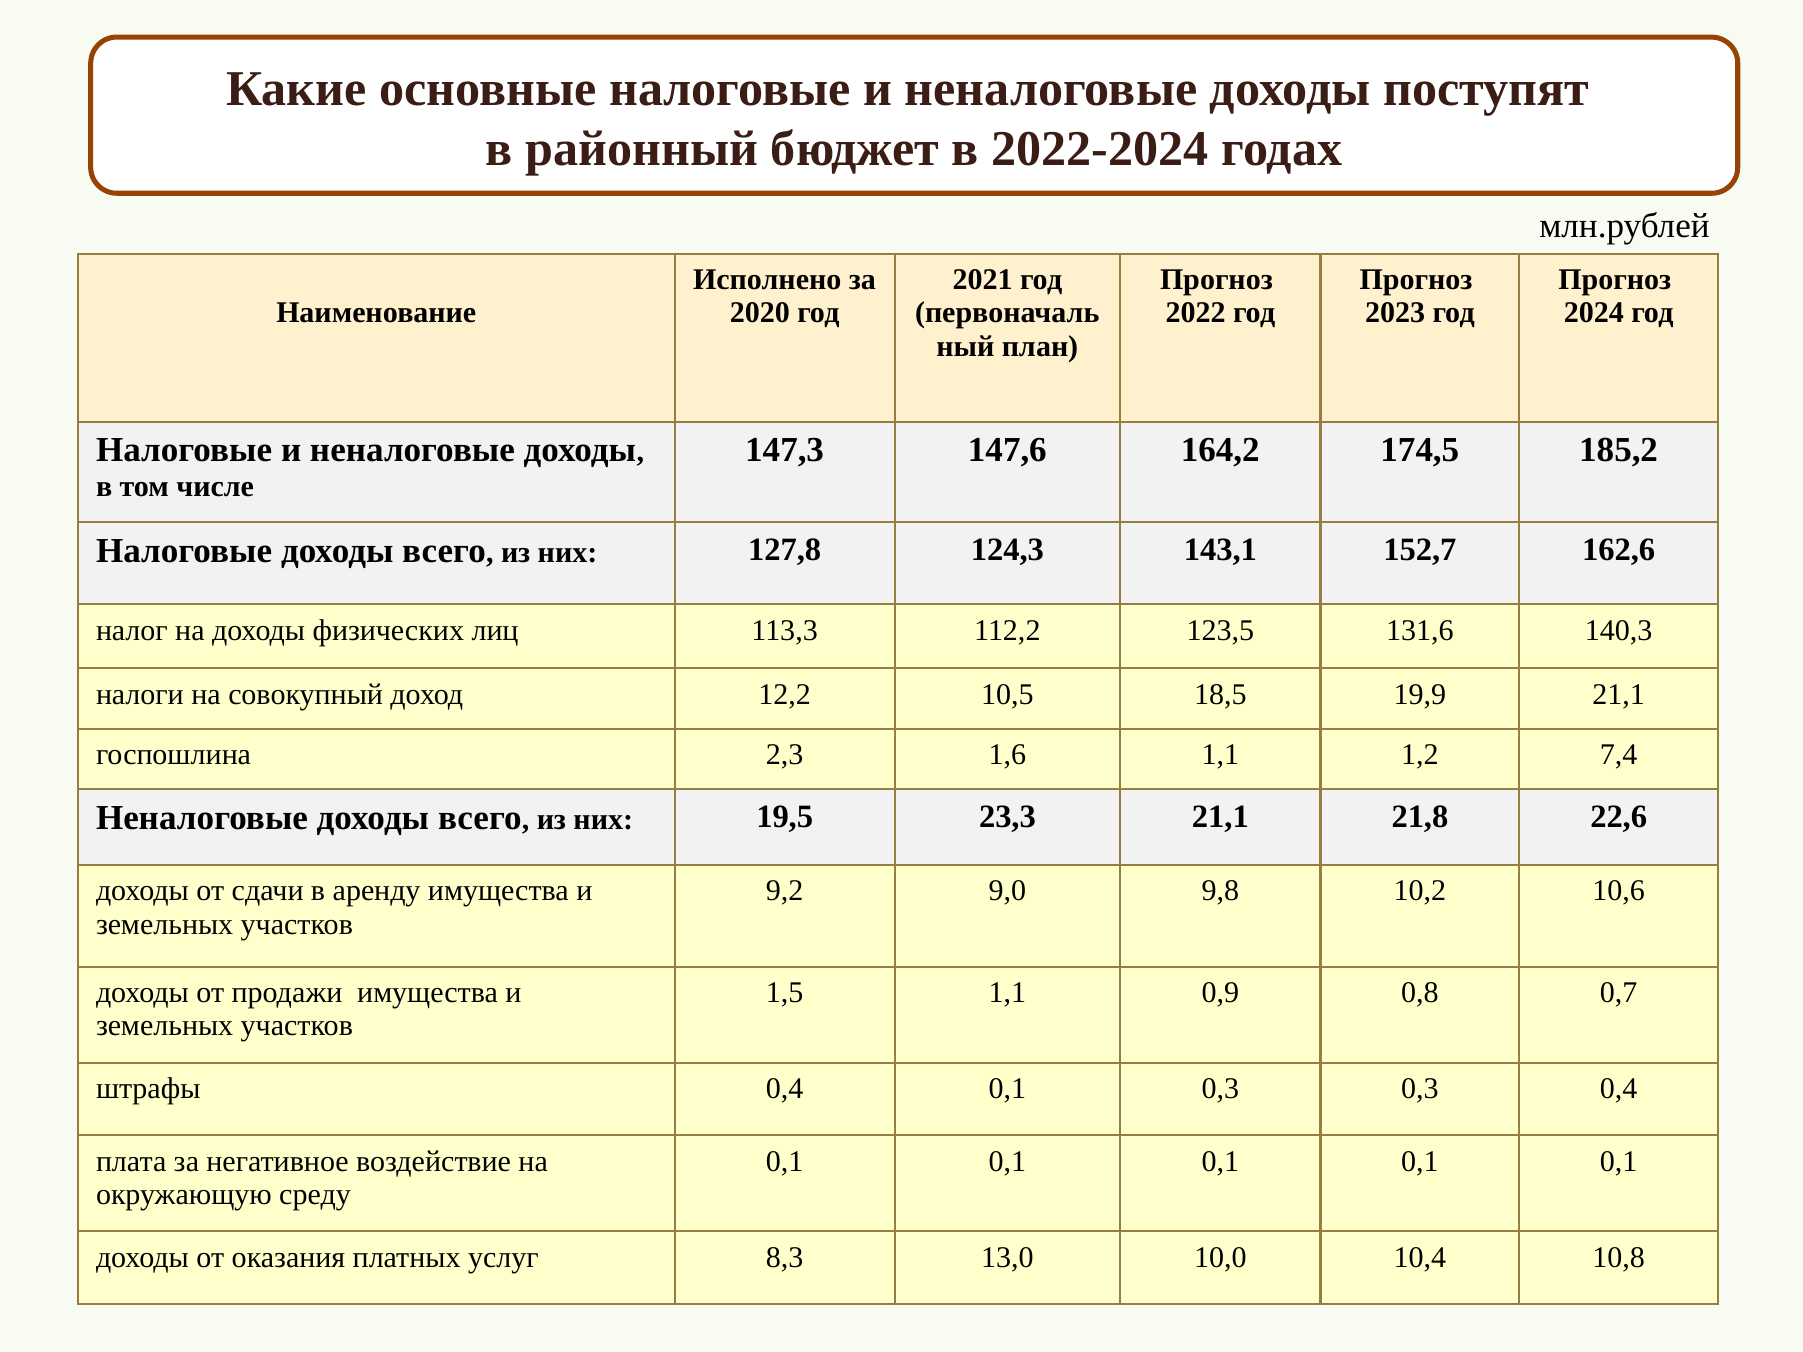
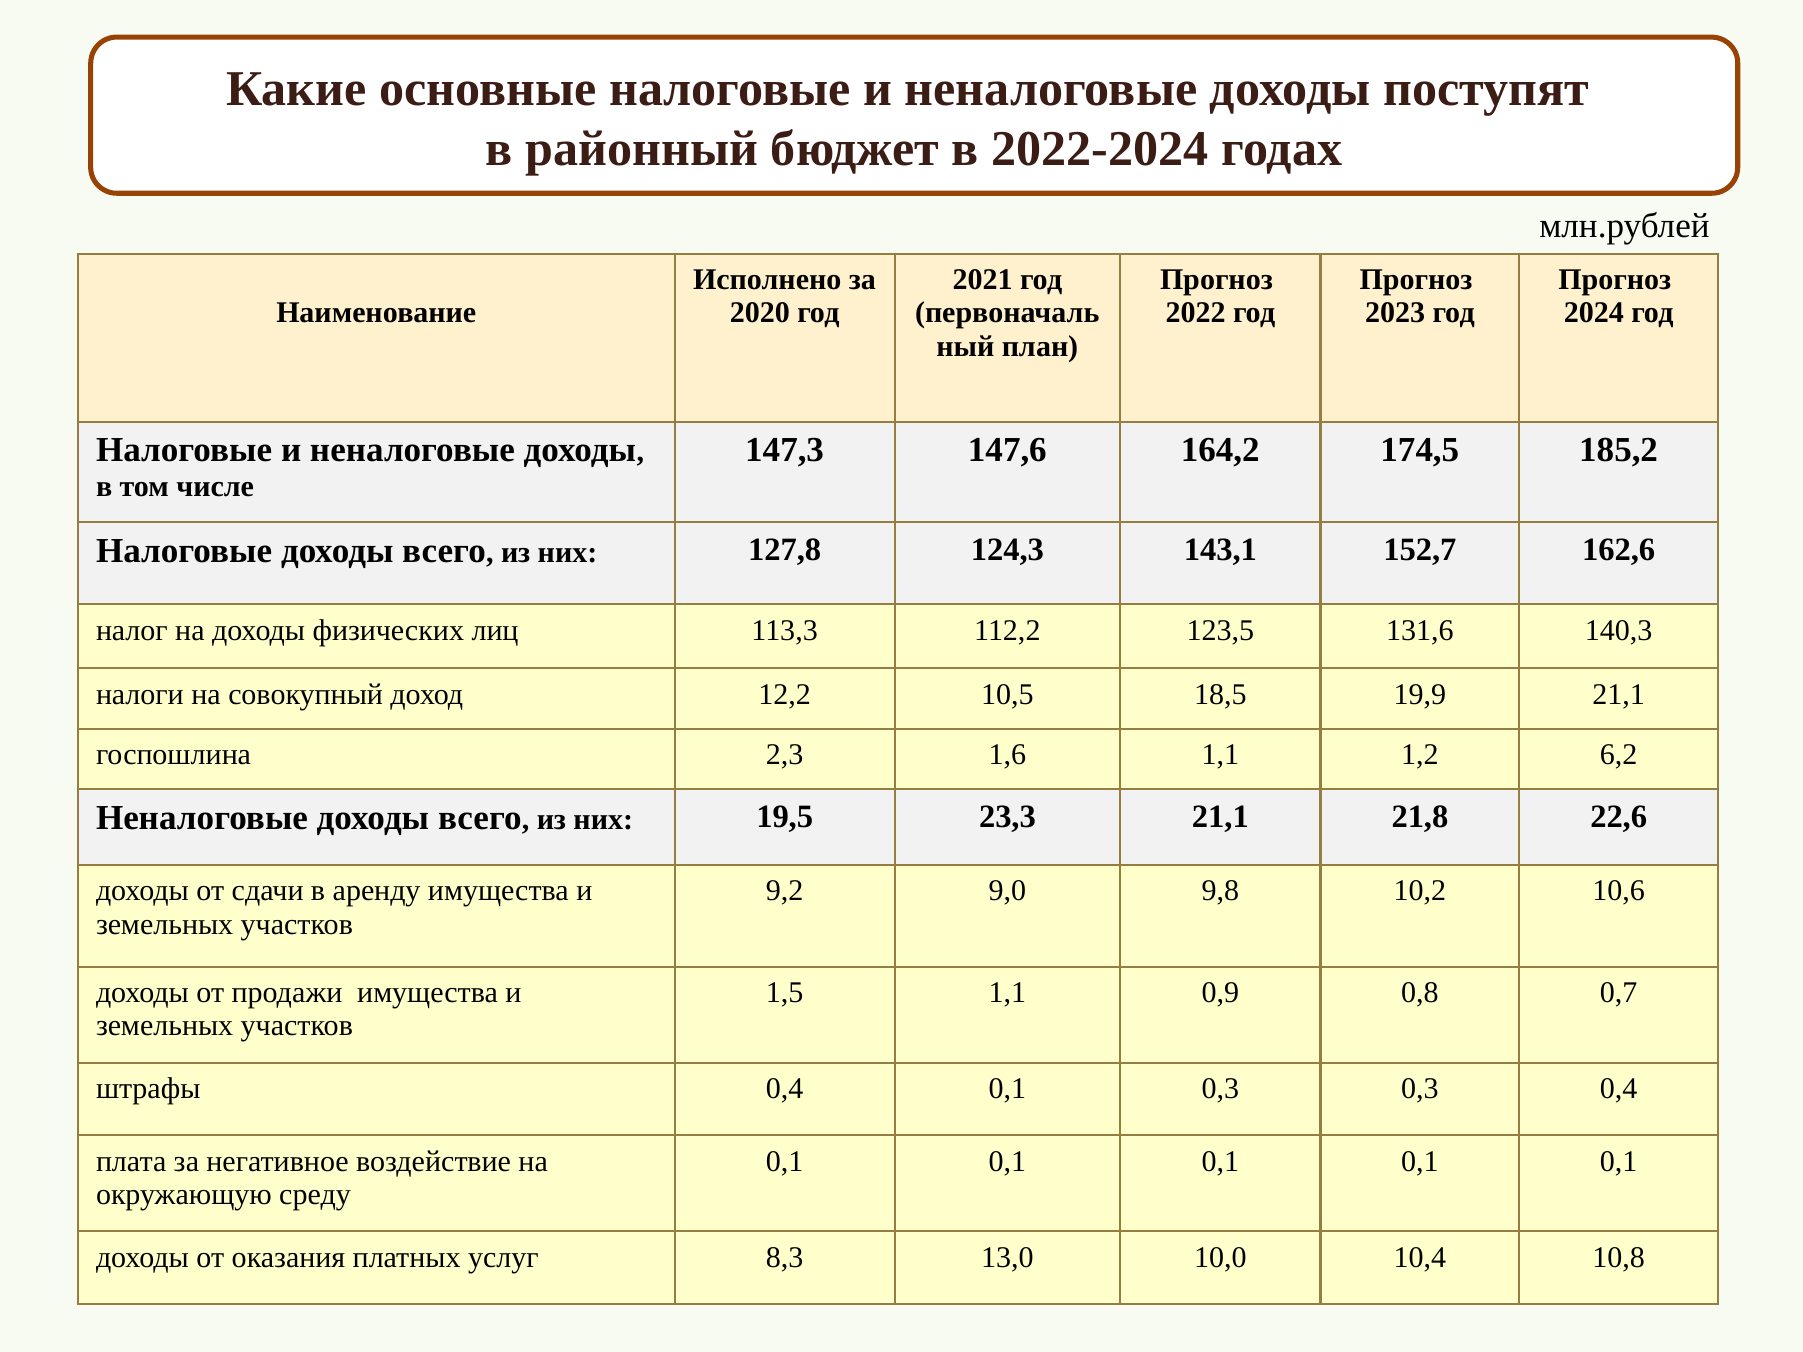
7,4: 7,4 -> 6,2 (1619, 755)
